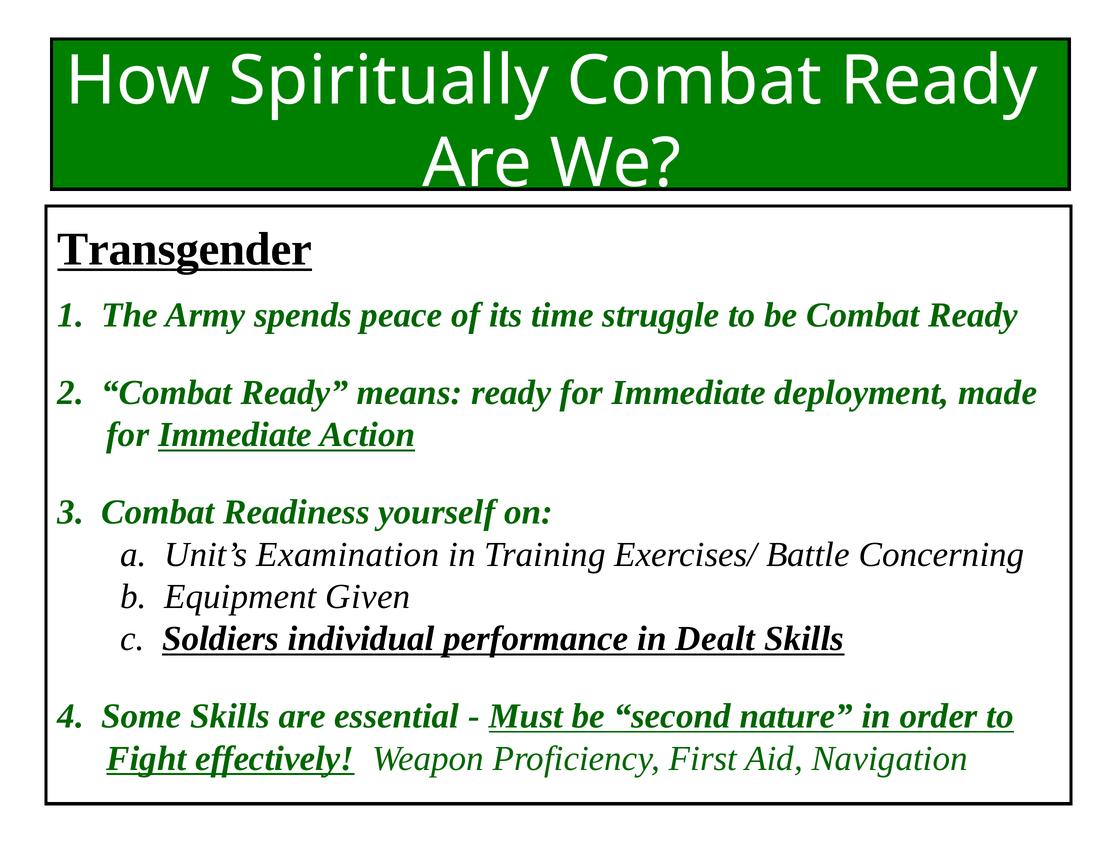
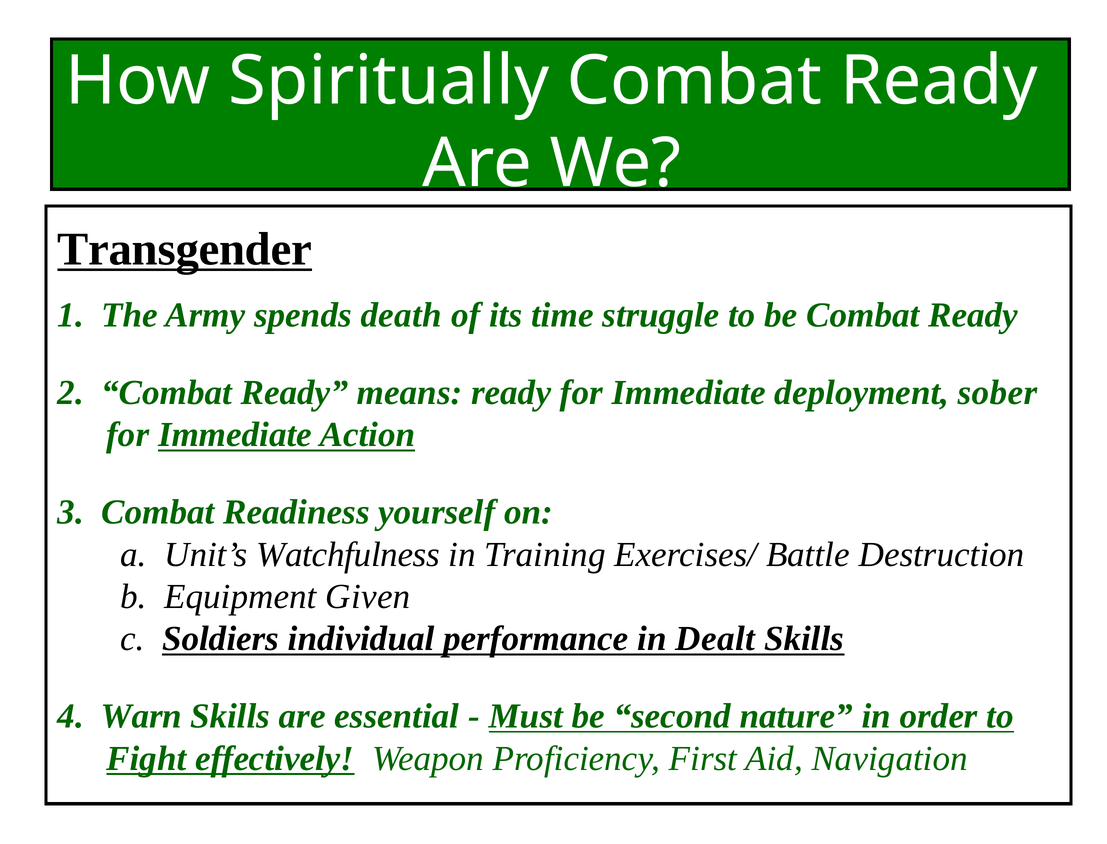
peace: peace -> death (401, 315)
made: made -> sober (998, 392)
Examination: Examination -> Watchfulness (348, 554)
Concerning: Concerning -> Destruction (942, 554)
Some: Some -> Warn (141, 716)
